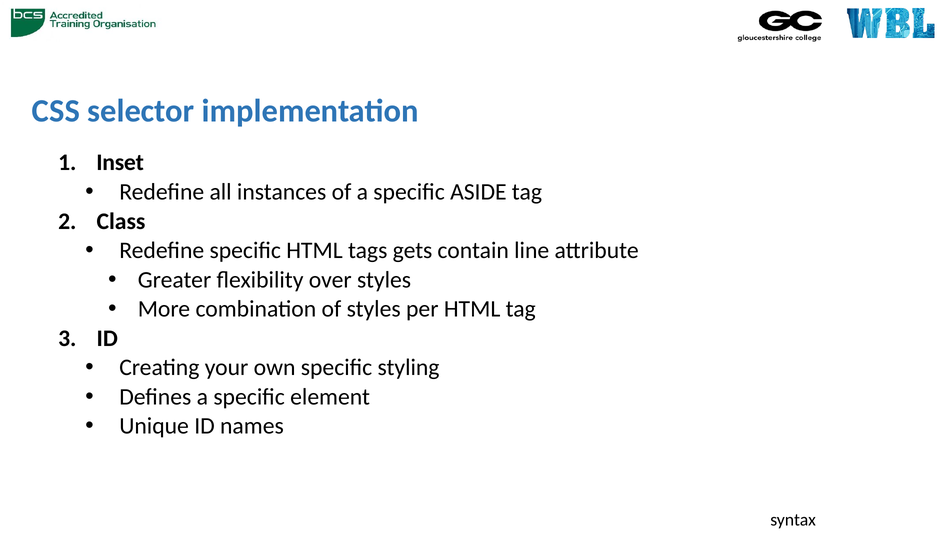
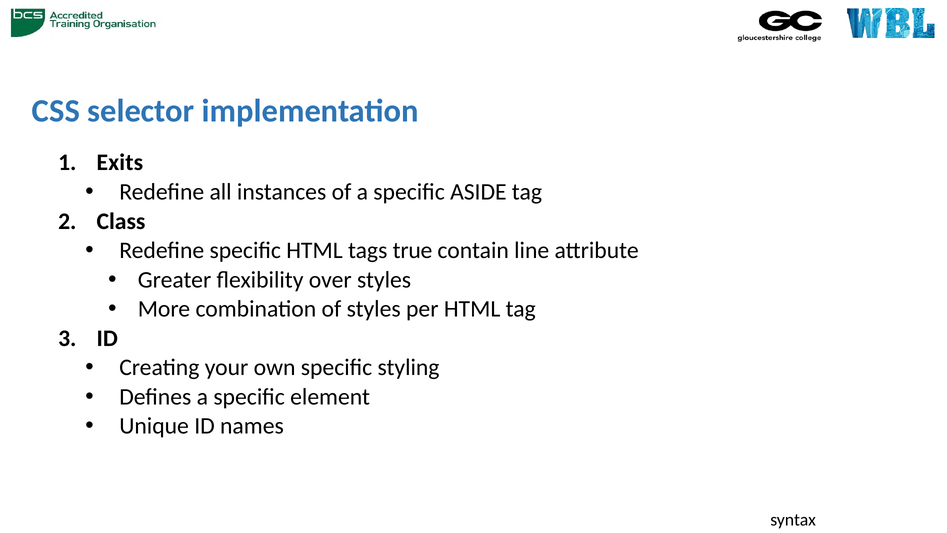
Inset: Inset -> Exits (120, 163)
gets: gets -> true (413, 250)
